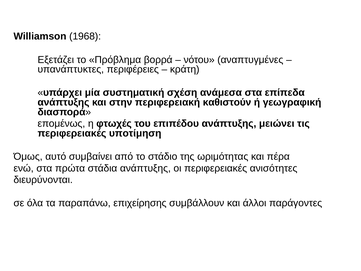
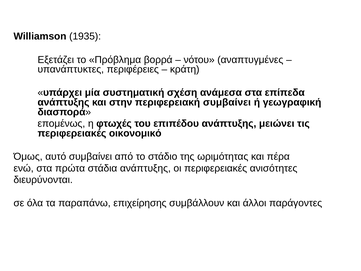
1968: 1968 -> 1935 (85, 36)
περιφερειακή καθιστούν: καθιστούν -> συμβαίνει (227, 102)
υποτίμηση: υποτίμηση -> οικονομικό (135, 133)
